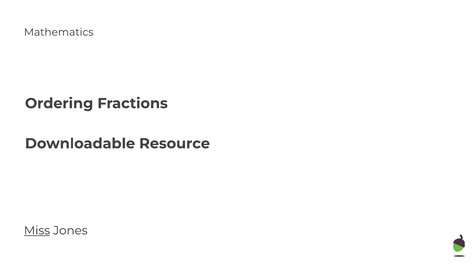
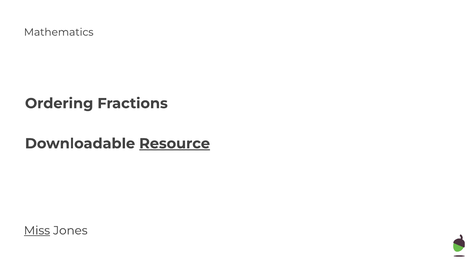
Resource underline: none -> present (175, 143)
